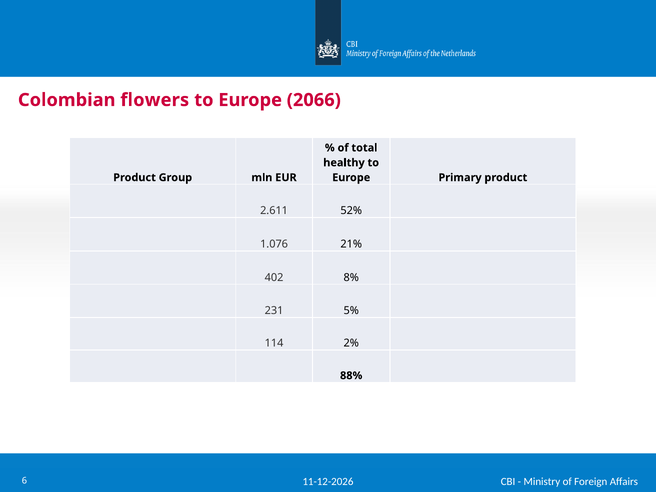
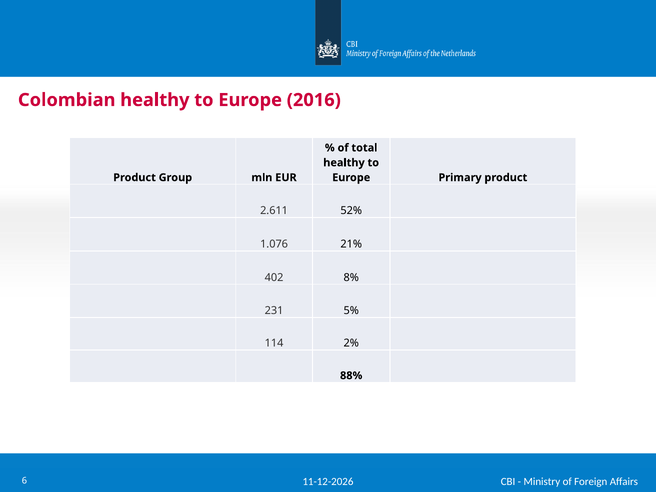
Colombian flowers: flowers -> healthy (155, 100)
2066: 2066 -> 2016 (314, 100)
